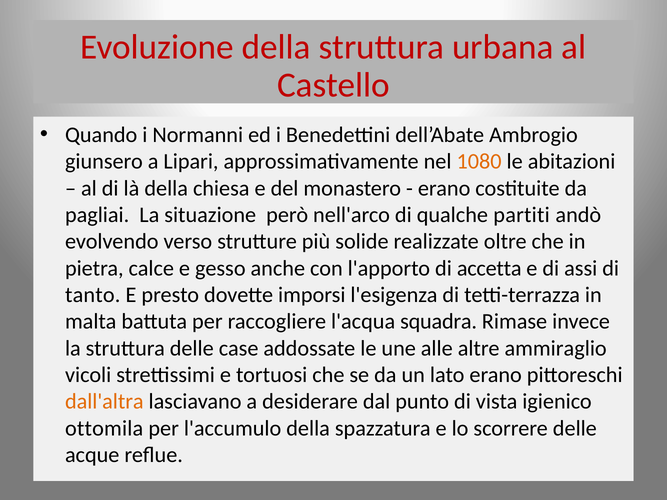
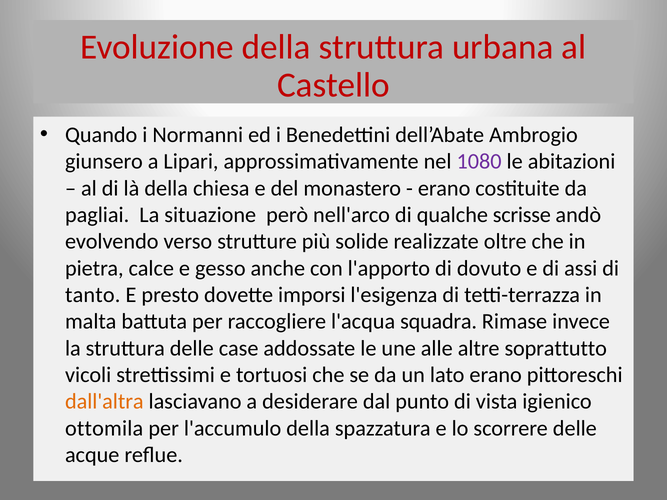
1080 colour: orange -> purple (479, 162)
partiti: partiti -> scrisse (522, 215)
accetta: accetta -> dovuto (489, 268)
ammiraglio: ammiraglio -> soprattutto (556, 348)
